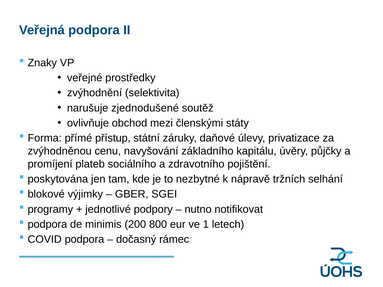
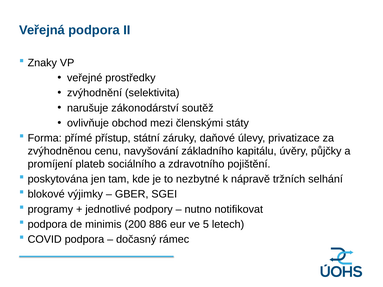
zjednodušené: zjednodušené -> zákonodárství (145, 108)
800: 800 -> 886 (158, 224)
1: 1 -> 5 (206, 224)
